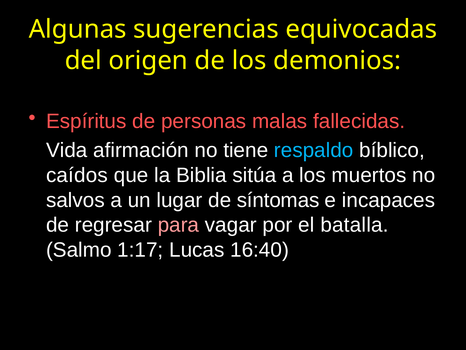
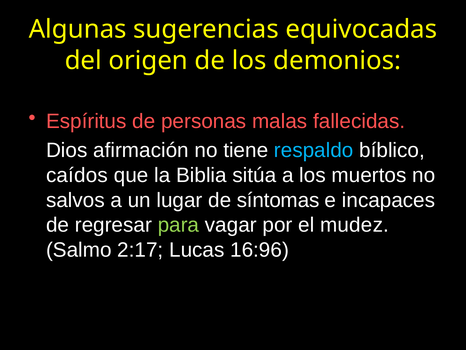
Vida: Vida -> Dios (67, 150)
para colour: pink -> light green (178, 225)
batalla: batalla -> mudez (355, 225)
1:17: 1:17 -> 2:17 (140, 250)
16:40: 16:40 -> 16:96 (260, 250)
